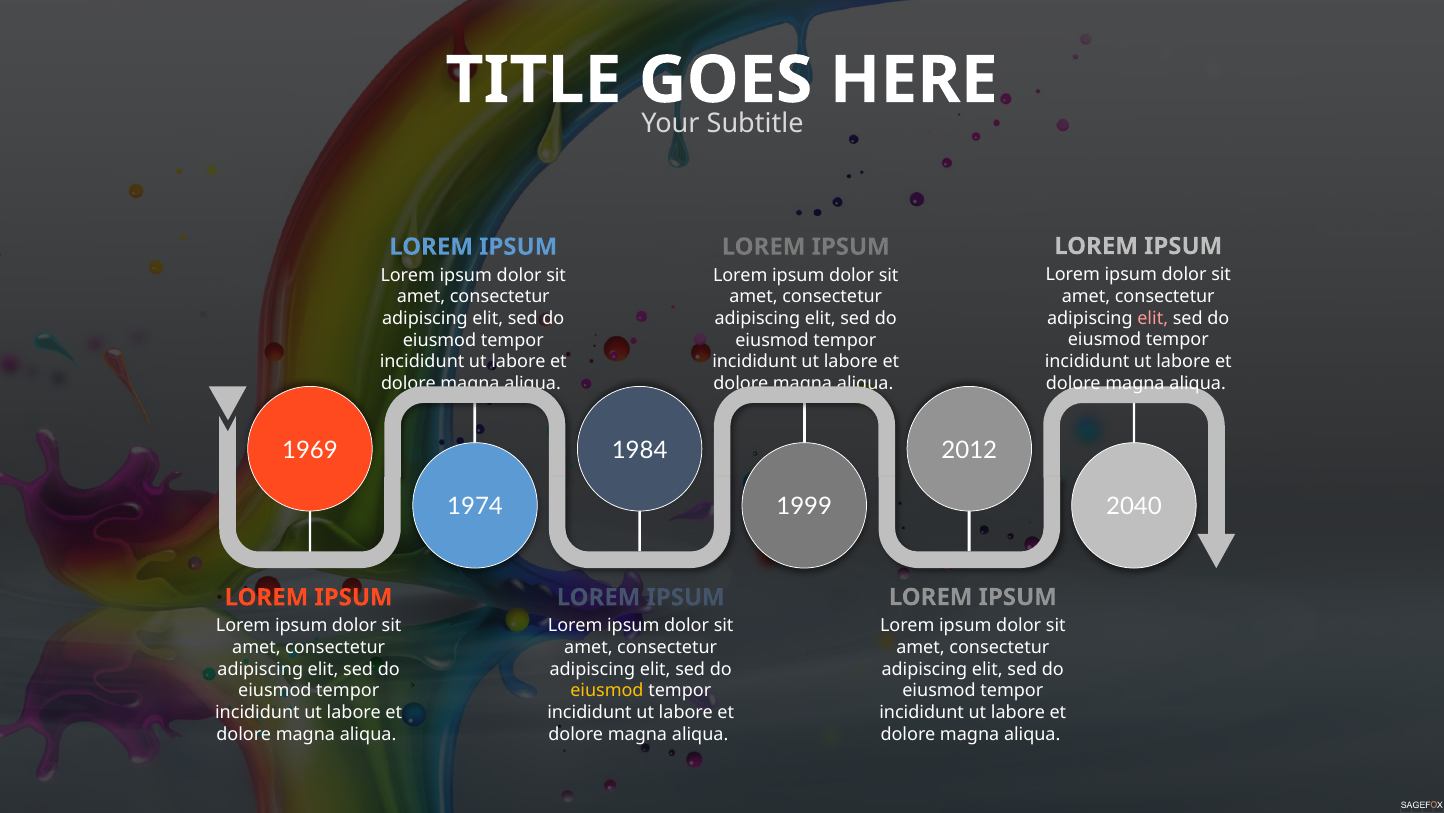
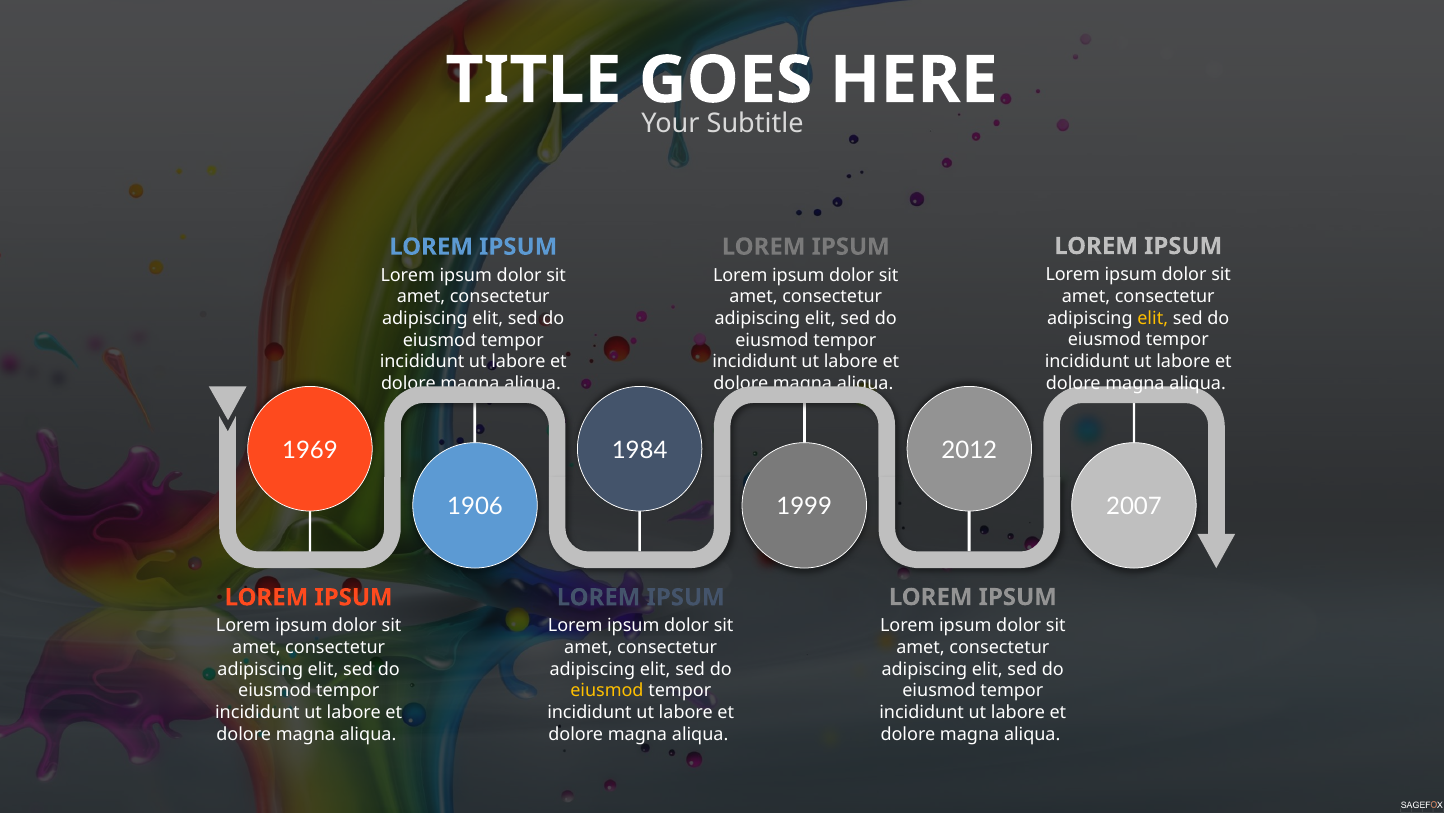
elit colour: pink -> yellow (1153, 318)
1974: 1974 -> 1906 (475, 507)
2040: 2040 -> 2007 (1134, 507)
